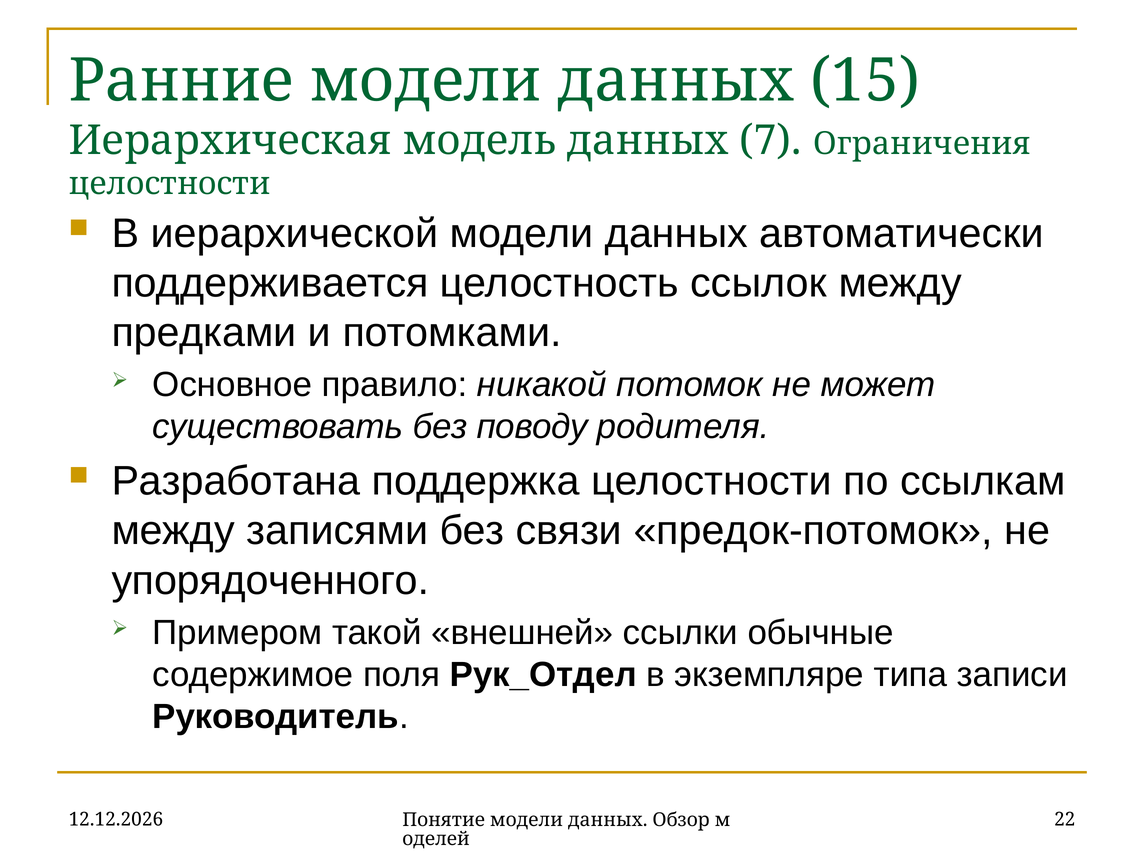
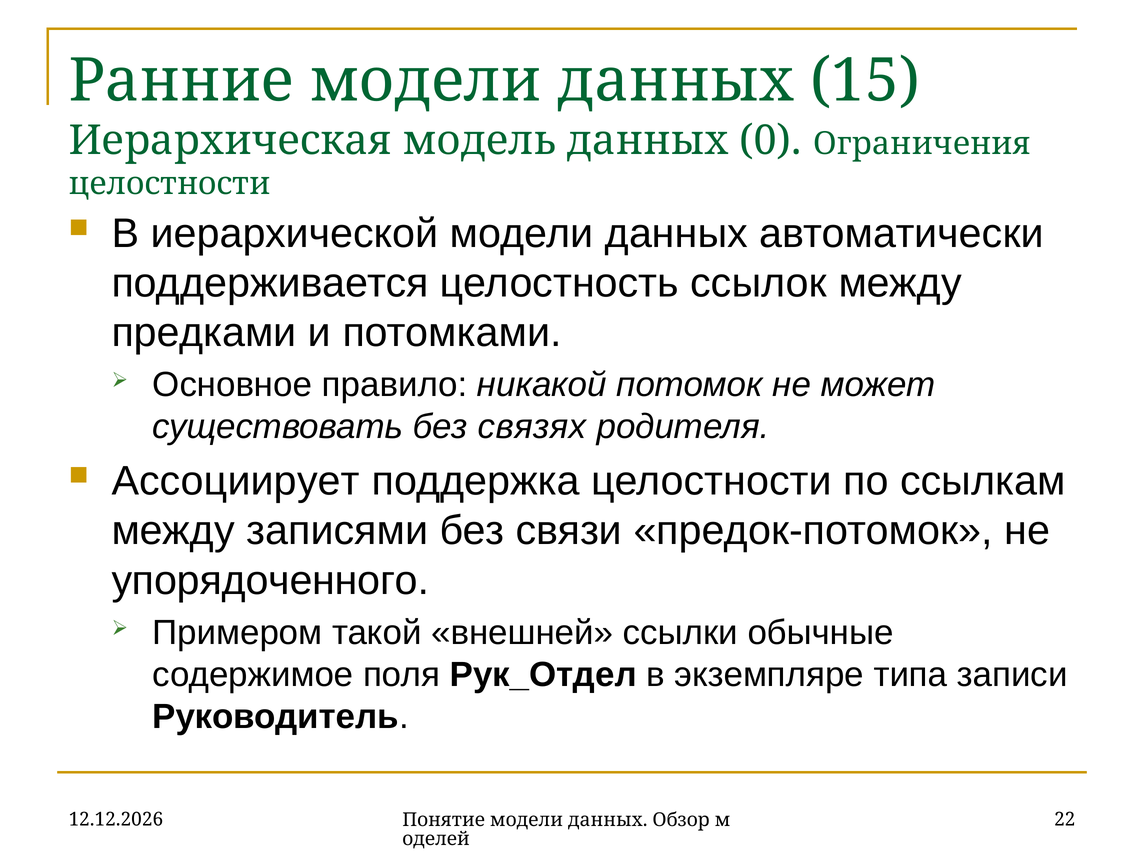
7: 7 -> 0 (771, 141)
поводу: поводу -> связях (532, 427)
Разработана: Разработана -> Ассоциирует (236, 481)
